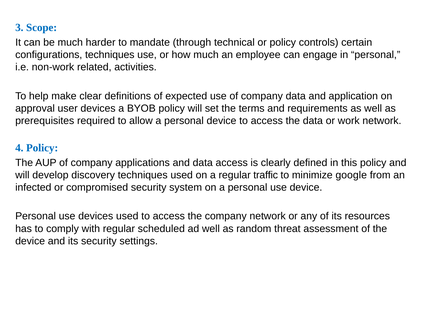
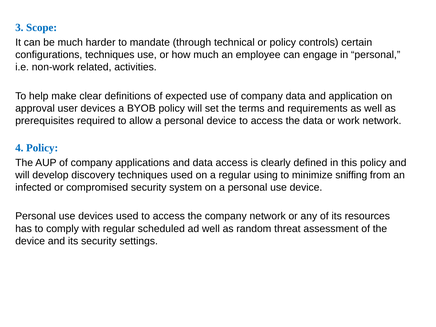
traffic: traffic -> using (266, 175)
google: google -> sniffing (351, 175)
